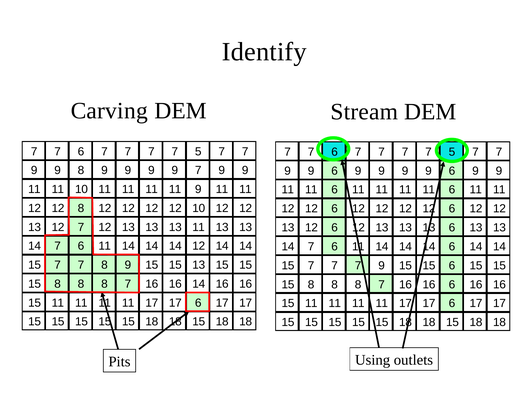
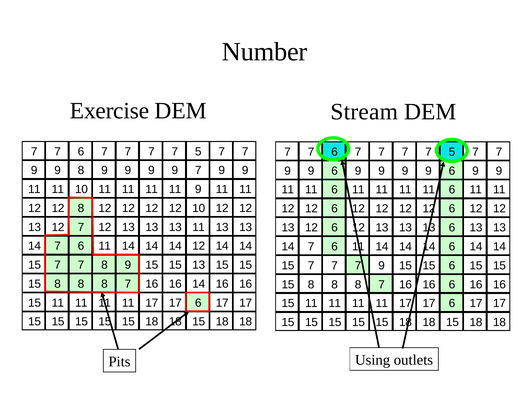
Identify: Identify -> Number (265, 52)
Carving: Carving -> Exercise (110, 111)
